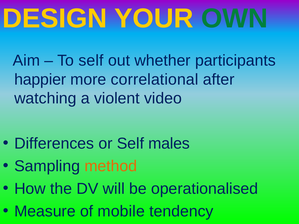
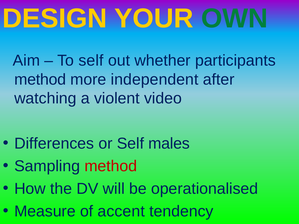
happier: happier -> method (40, 80)
correlational: correlational -> independent (155, 80)
method colour: orange -> red (111, 166)
mobile: mobile -> accent (121, 211)
